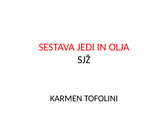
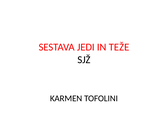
OLJA: OLJA -> TEŽE (119, 47)
